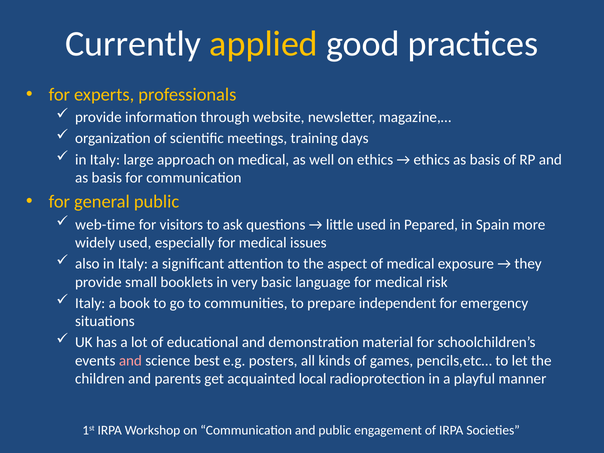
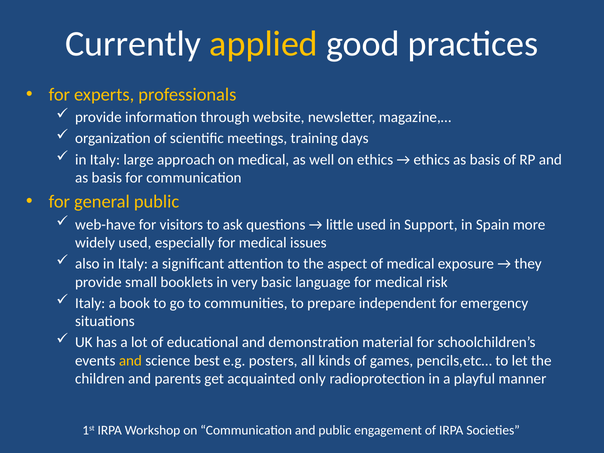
web-time: web-time -> web-have (105, 225)
Pepared: Pepared -> Support (431, 225)
and colour: pink -> yellow (130, 361)
local: local -> only (312, 379)
